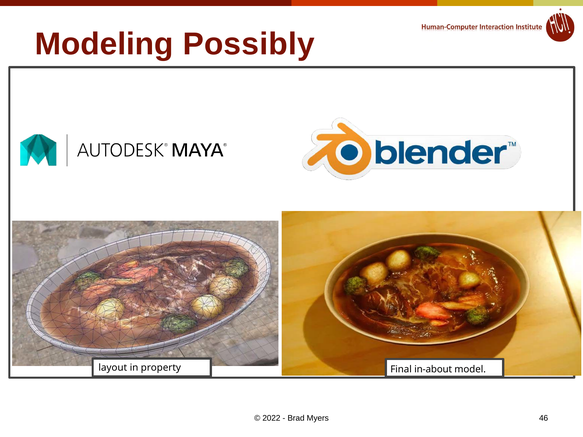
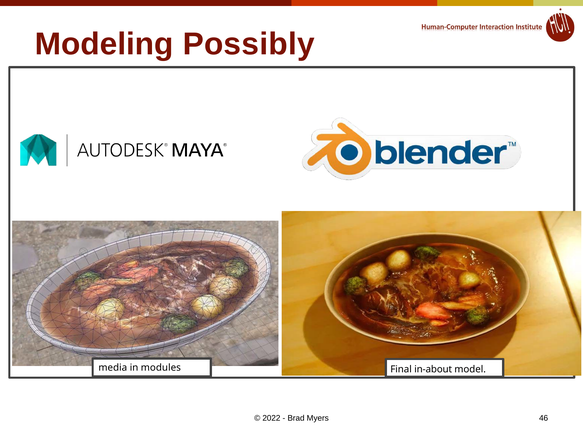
layout: layout -> media (113, 368)
property: property -> modules (161, 368)
